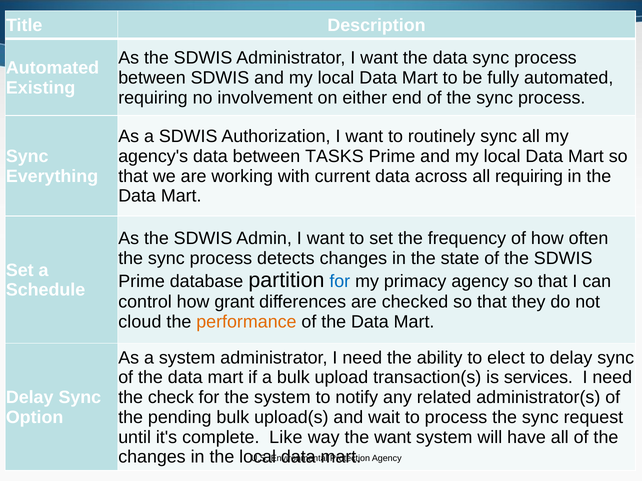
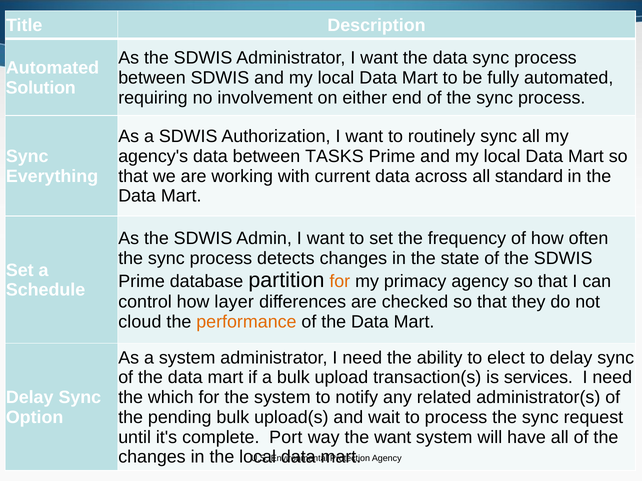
Existing: Existing -> Solution (41, 88)
all requiring: requiring -> standard (529, 176)
for colour: blue -> orange (340, 282)
grant: grant -> layer (234, 302)
check: check -> which (171, 398)
Like: Like -> Port (286, 438)
